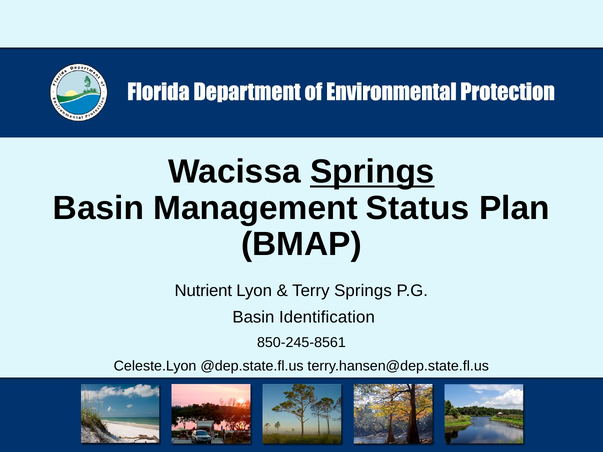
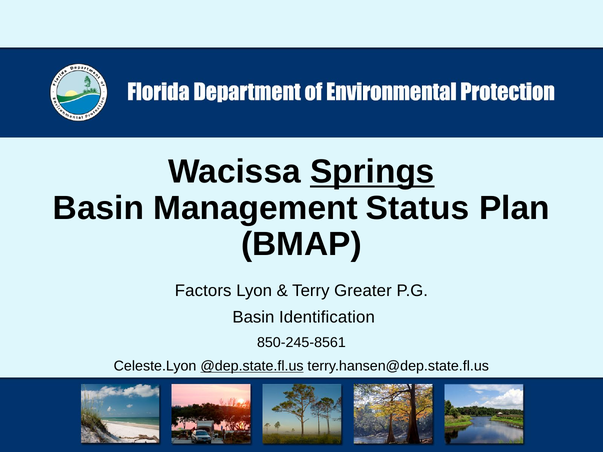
Nutrient: Nutrient -> Factors (203, 291)
Terry Springs: Springs -> Greater (363, 291)
@dep.state.fl.us underline: none -> present (252, 366)
